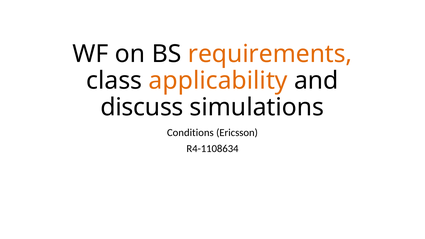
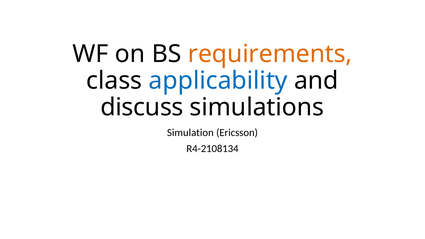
applicability colour: orange -> blue (218, 81)
Conditions: Conditions -> Simulation (190, 133)
R4-1108634: R4-1108634 -> R4-2108134 (212, 149)
